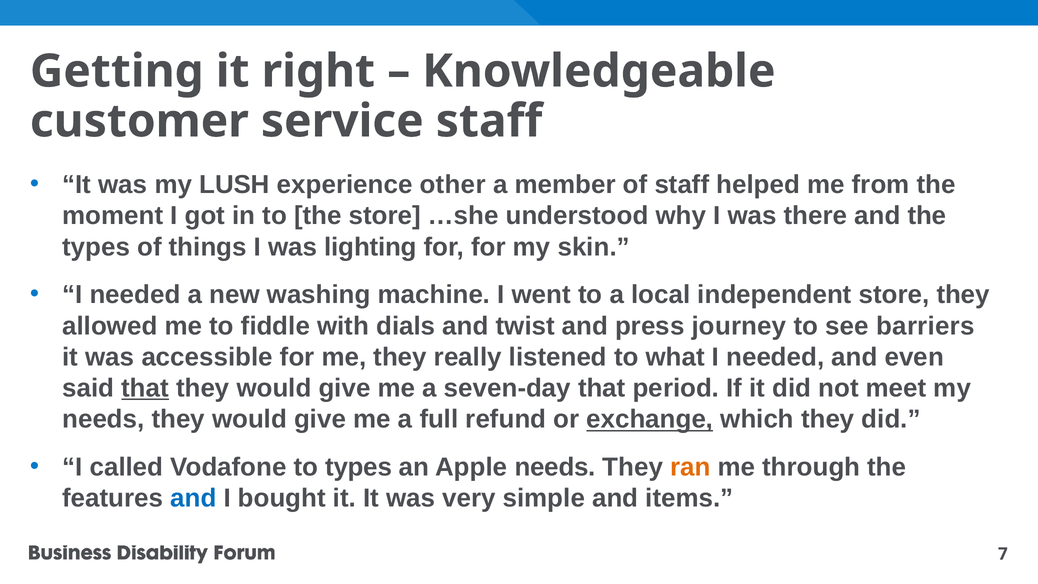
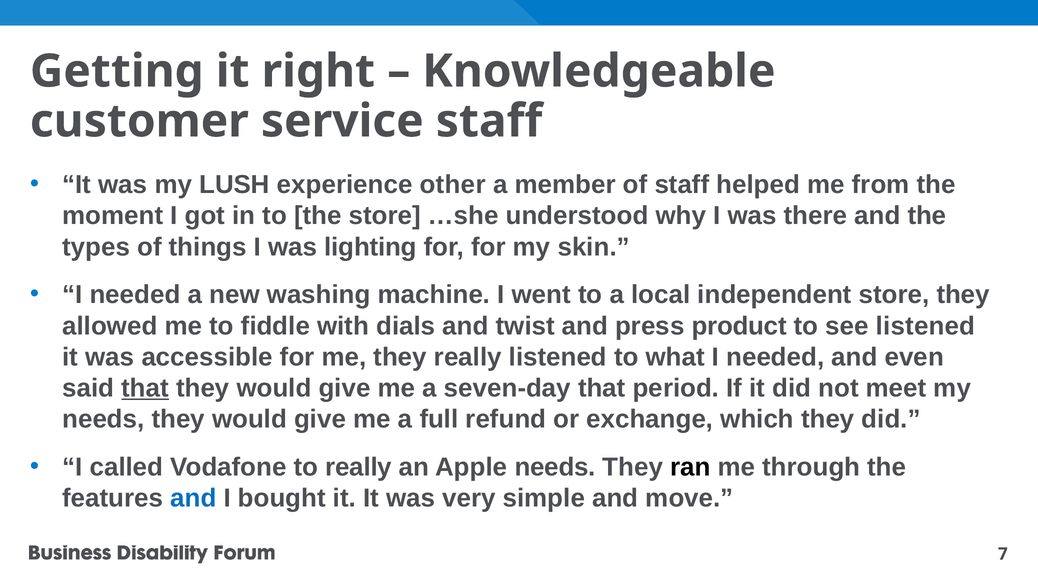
journey: journey -> product (739, 326)
see barriers: barriers -> listened (925, 326)
exchange underline: present -> none (650, 419)
to types: types -> really (359, 467)
ran colour: orange -> black (690, 467)
items: items -> move (689, 498)
